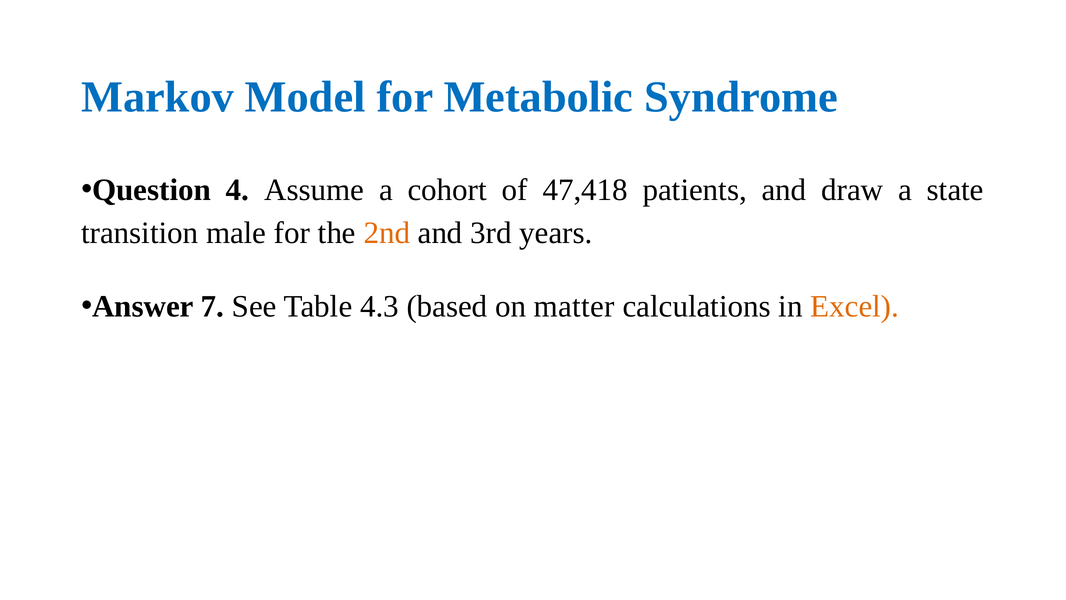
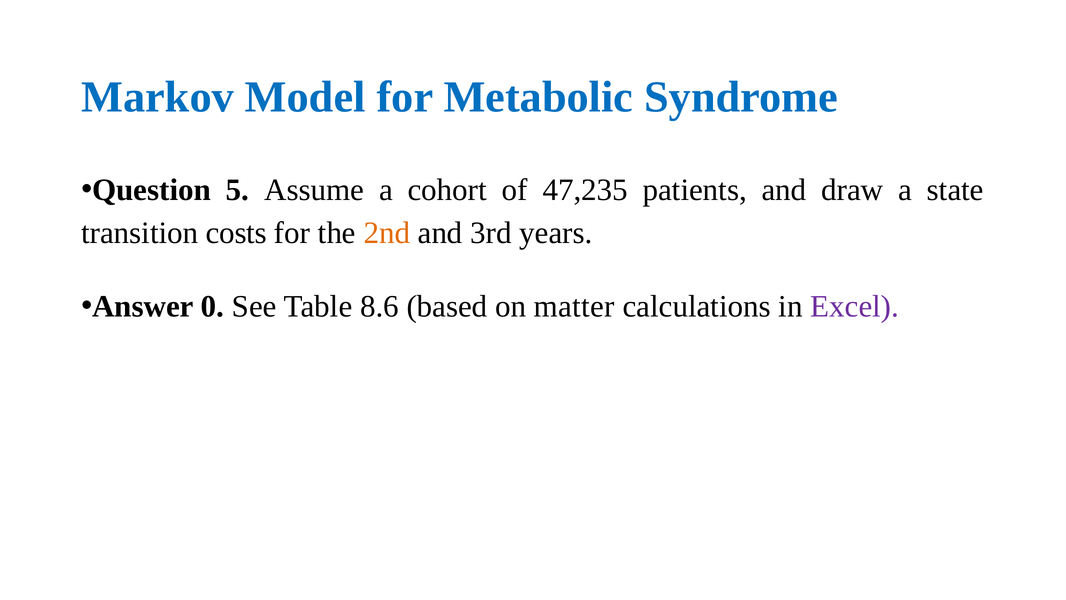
4: 4 -> 5 (237, 190)
47,418: 47,418 -> 47,235 (585, 190)
male: male -> costs (236, 233)
7: 7 -> 0 (213, 306)
4.3: 4.3 -> 8.6 (379, 306)
Excel colour: orange -> purple (855, 306)
